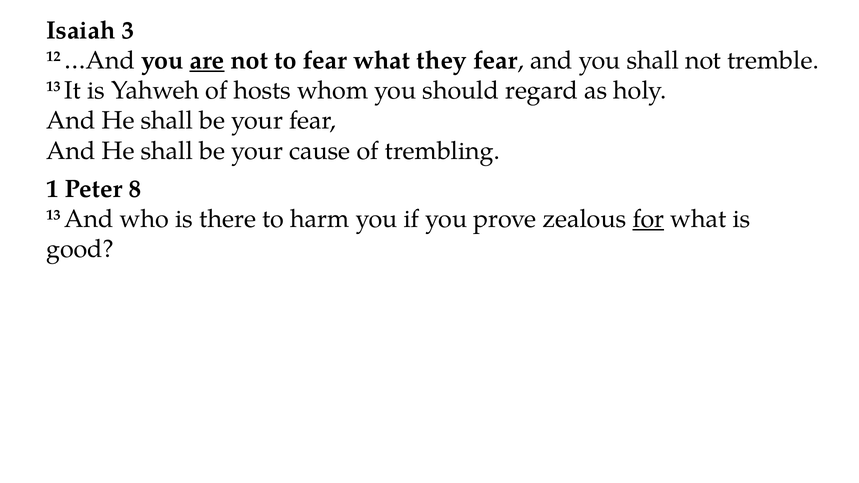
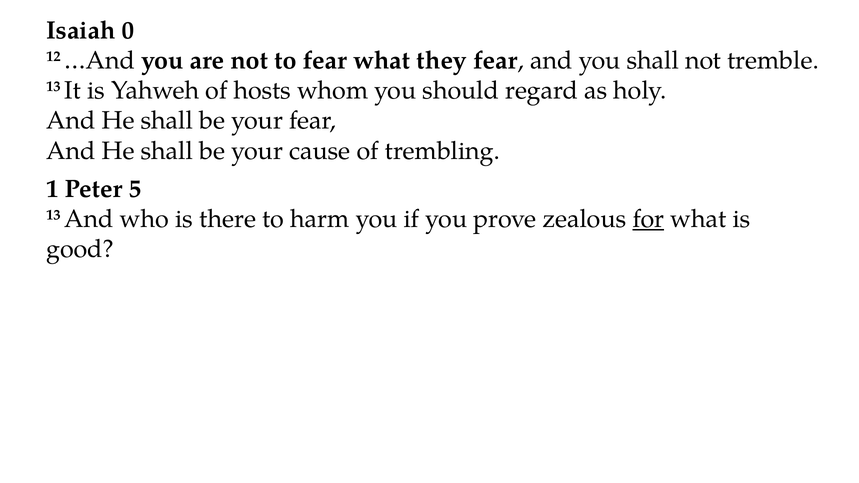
3: 3 -> 0 (128, 31)
are underline: present -> none (207, 61)
8: 8 -> 5 (135, 189)
